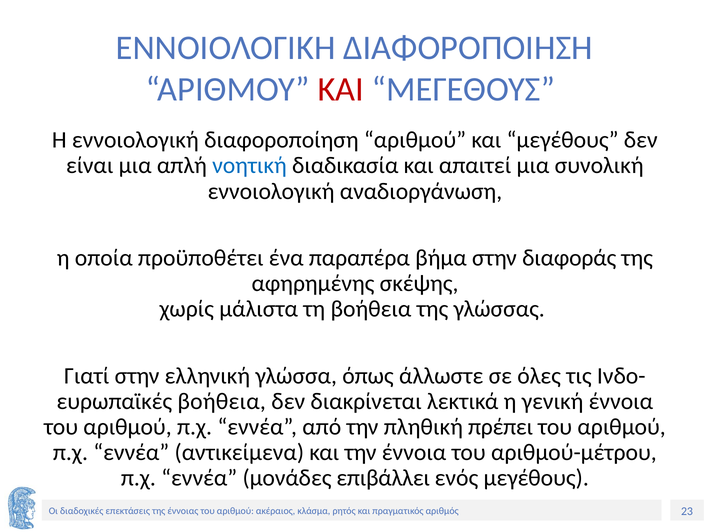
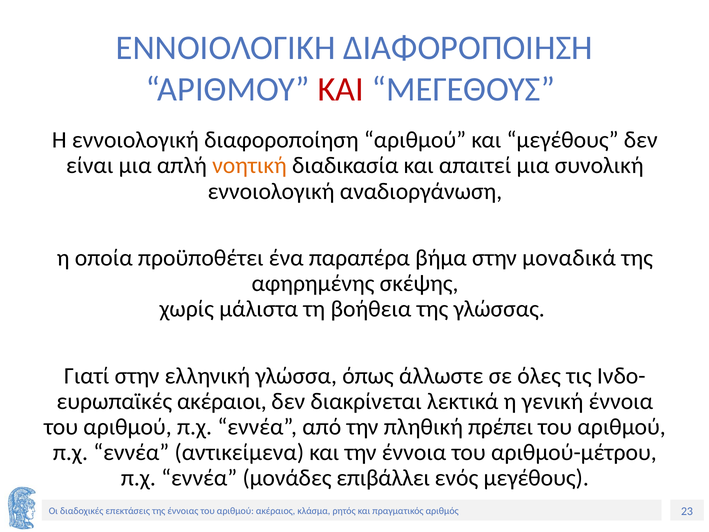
νοητική colour: blue -> orange (250, 166)
διαφοράς: διαφοράς -> μοναδικά (569, 258)
βοήθεια: βοήθεια -> ακέραιοι (222, 401)
